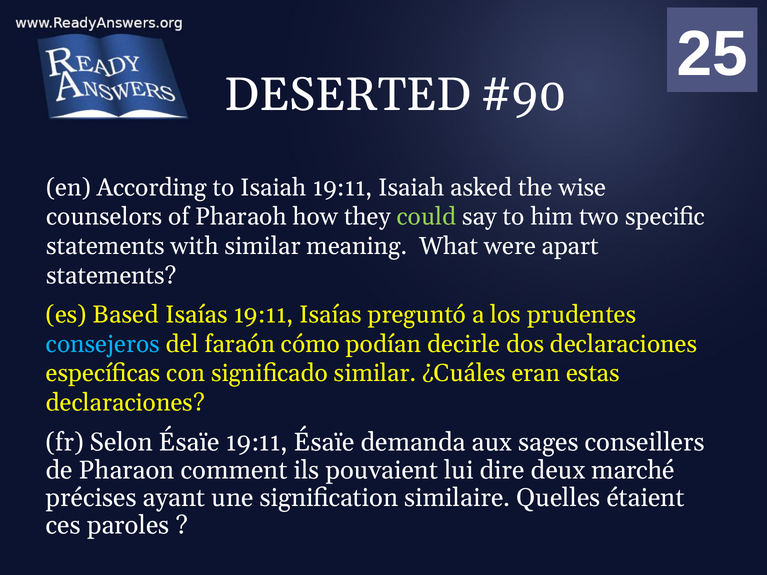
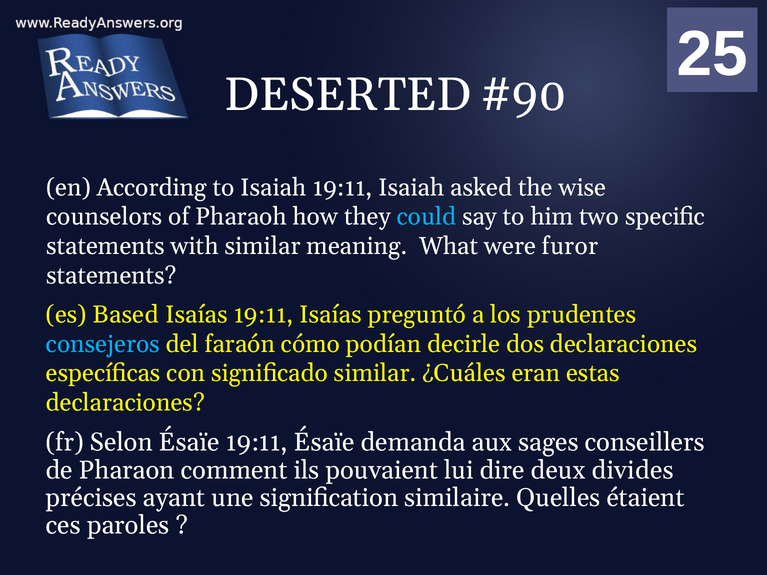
could colour: light green -> light blue (426, 217)
apart: apart -> furor (570, 246)
marché: marché -> divides (633, 470)
